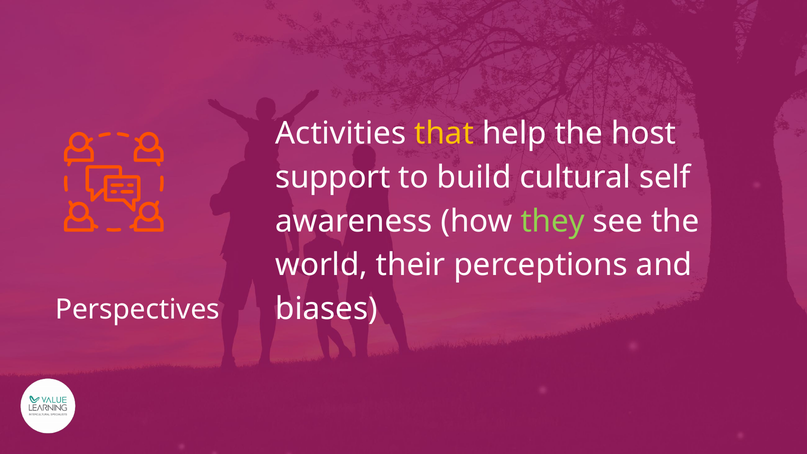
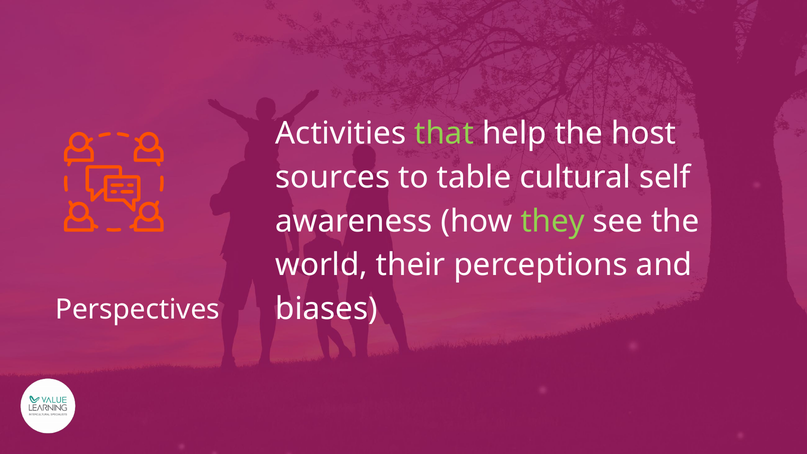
that colour: yellow -> light green (444, 133)
support: support -> sources (333, 177)
build: build -> table (474, 177)
